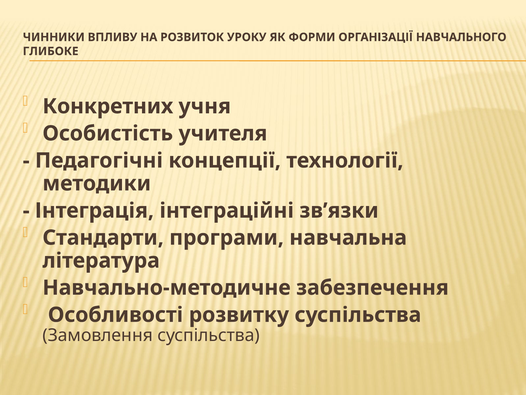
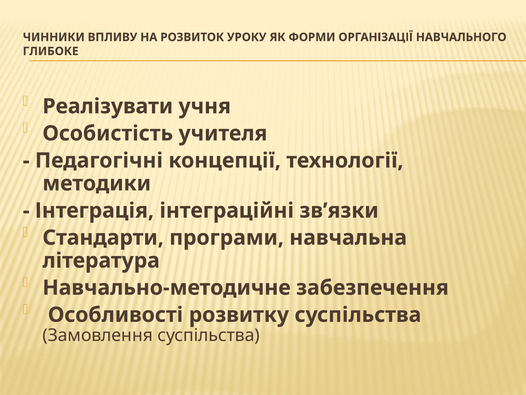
Конкретних: Конкретних -> Реалізувати (108, 106)
